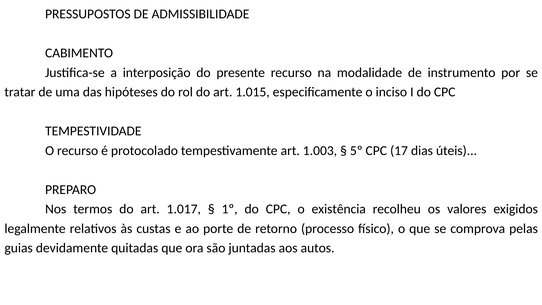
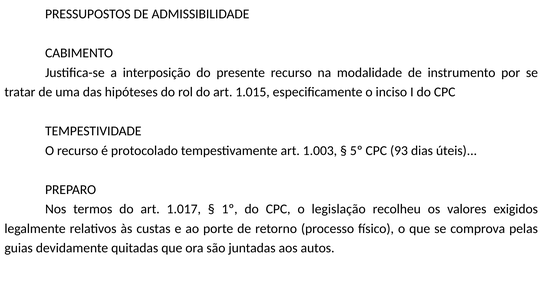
17: 17 -> 93 (399, 151)
existência: existência -> legislação (339, 209)
